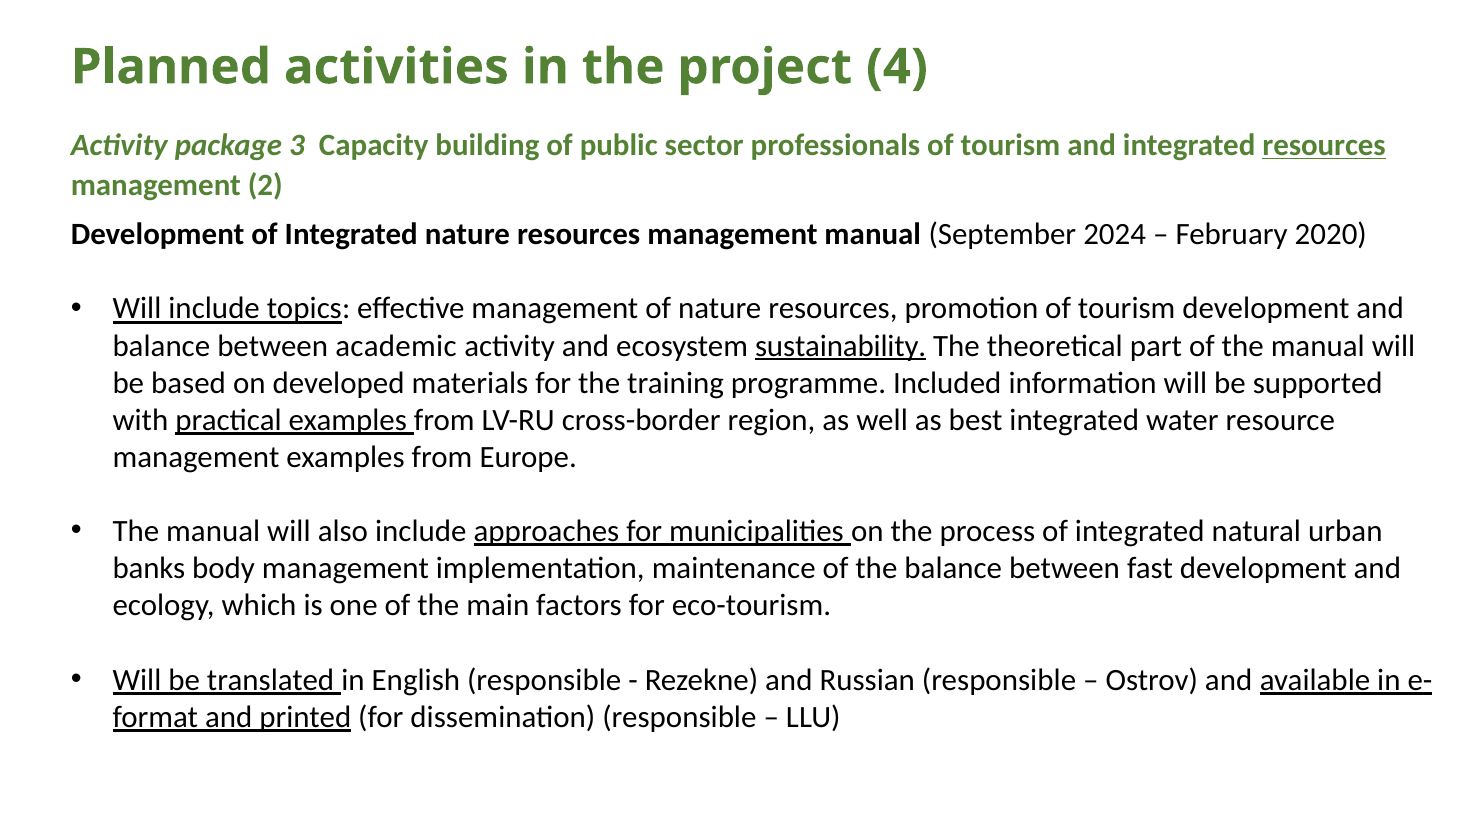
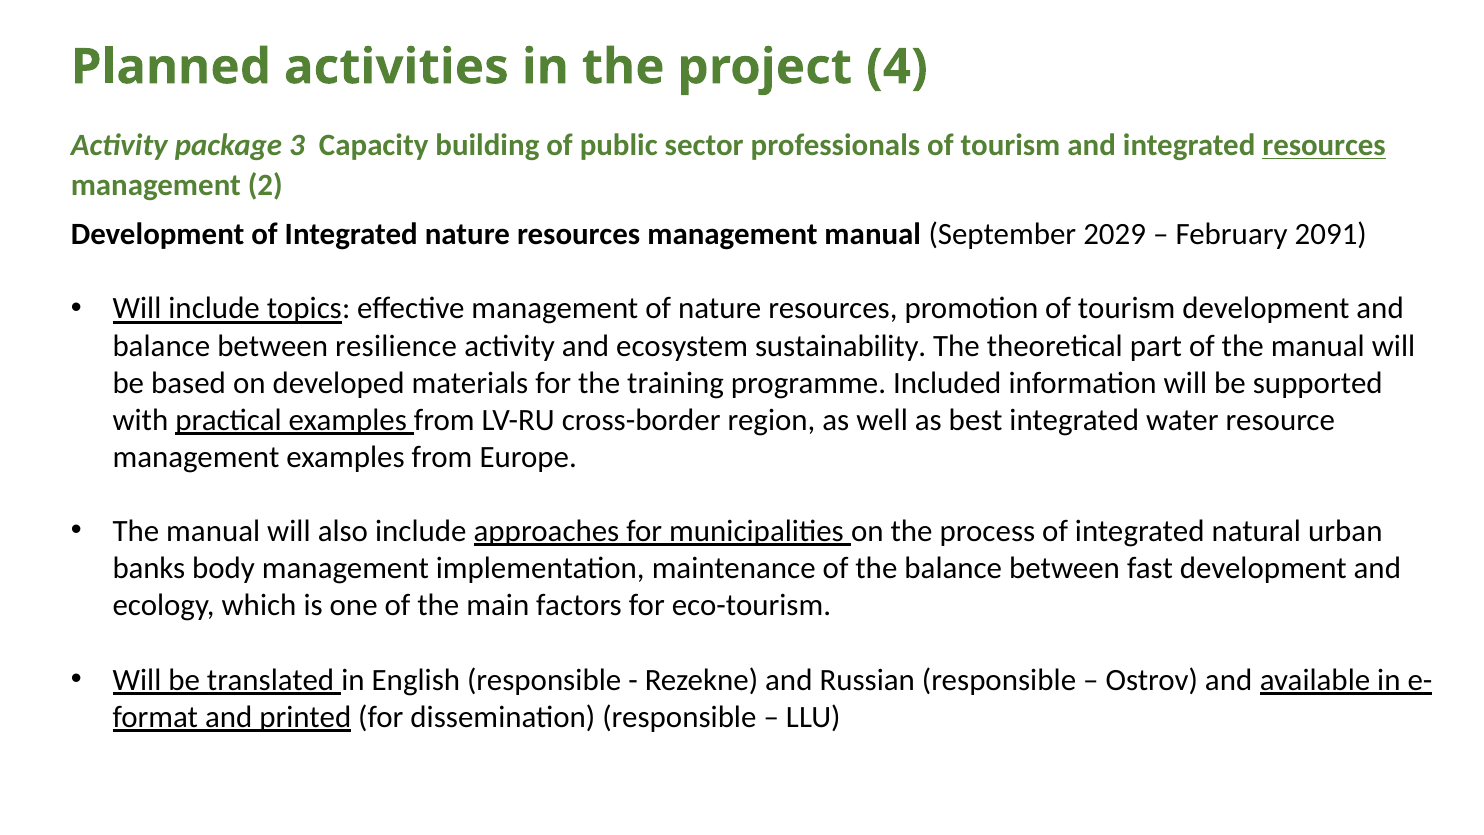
2024: 2024 -> 2029 (1115, 234)
2020: 2020 -> 2091 (1331, 234)
academic: academic -> resilience (396, 346)
sustainability underline: present -> none (841, 346)
